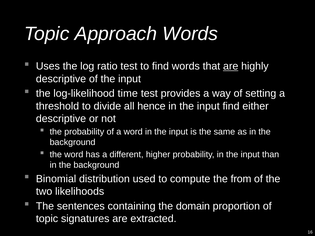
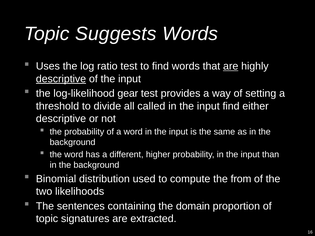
Approach: Approach -> Suggests (116, 34)
descriptive underline: none -> present (61, 79)
time: time -> gear (128, 94)
hence: hence -> called (151, 106)
